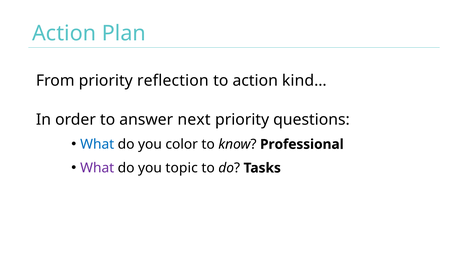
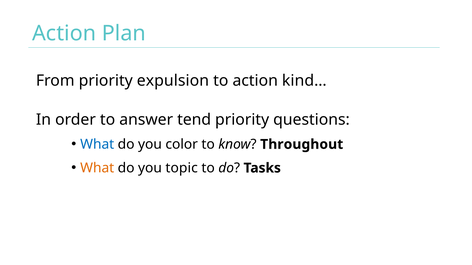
reflection: reflection -> expulsion (173, 81)
next: next -> tend (194, 120)
Professional: Professional -> Throughout (302, 145)
What colour: purple -> orange (97, 168)
